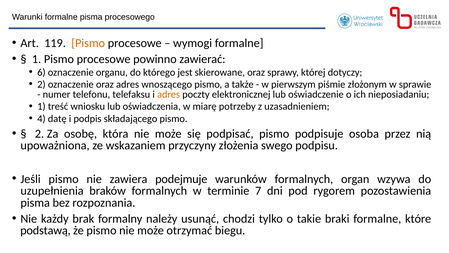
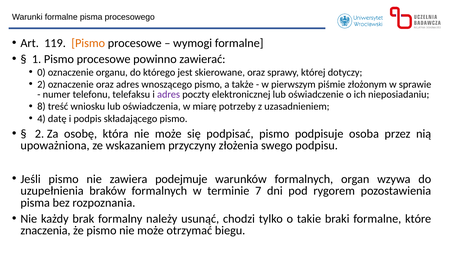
6: 6 -> 0 (41, 72)
adres colour: orange -> purple (169, 94)
1: 1 -> 8 (41, 106)
podstawą: podstawą -> znaczenia (45, 230)
